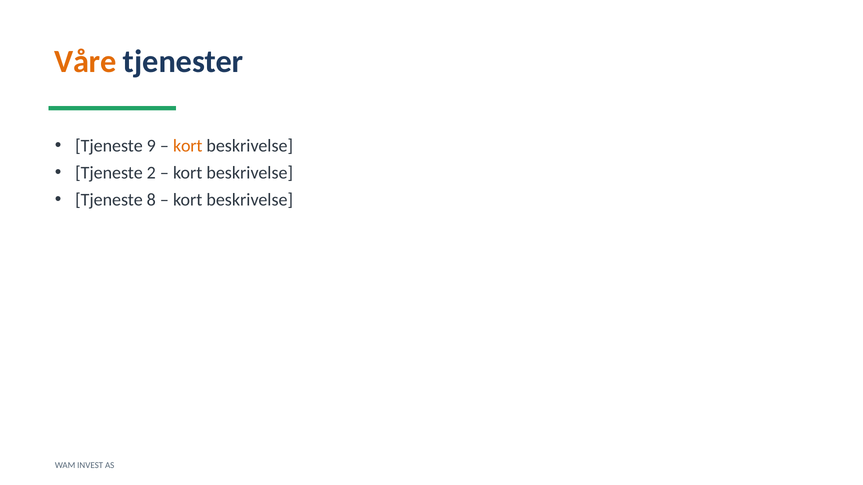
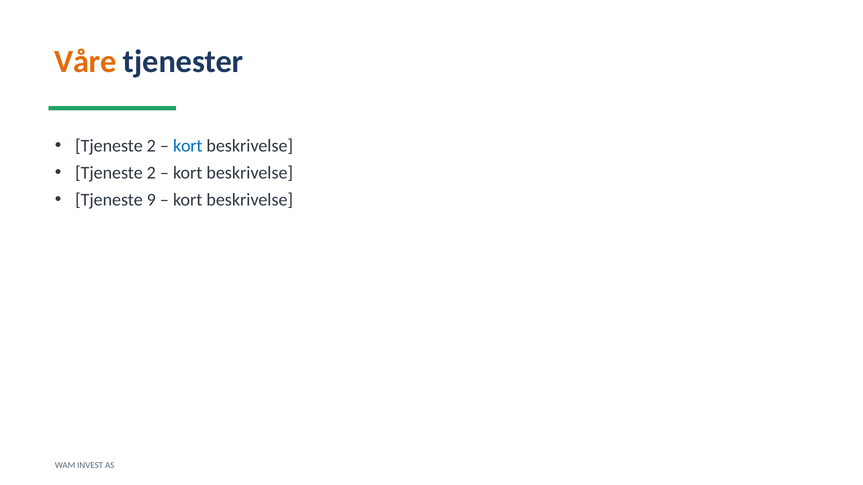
9: 9 -> 2 (151, 146)
kort colour: orange -> blue (188, 146)
8: 8 -> 9 (151, 200)
